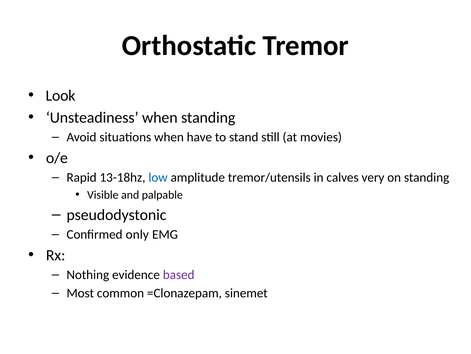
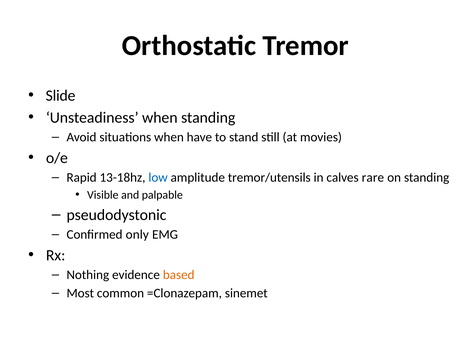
Look: Look -> Slide (61, 95)
very: very -> rare (373, 177)
based colour: purple -> orange (179, 274)
